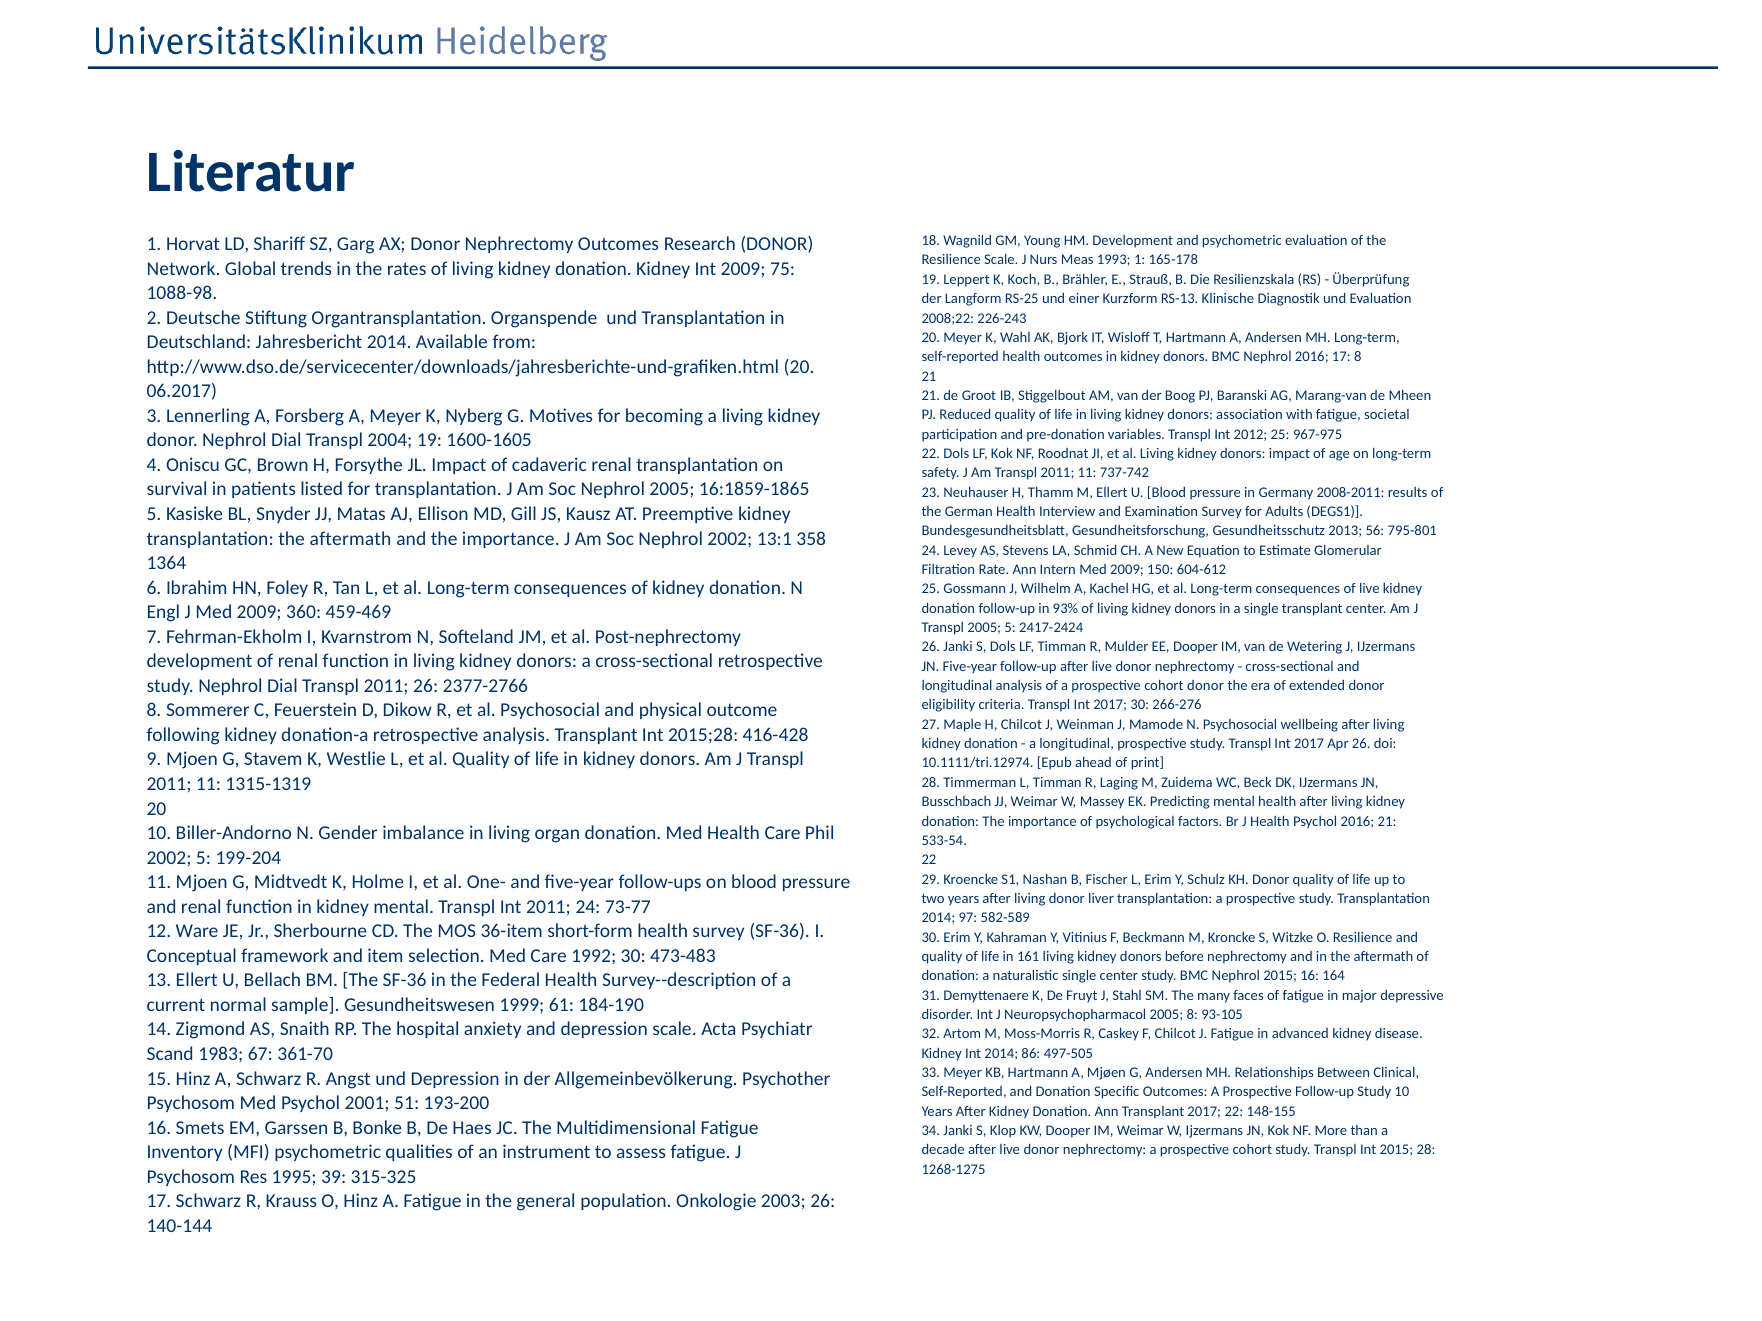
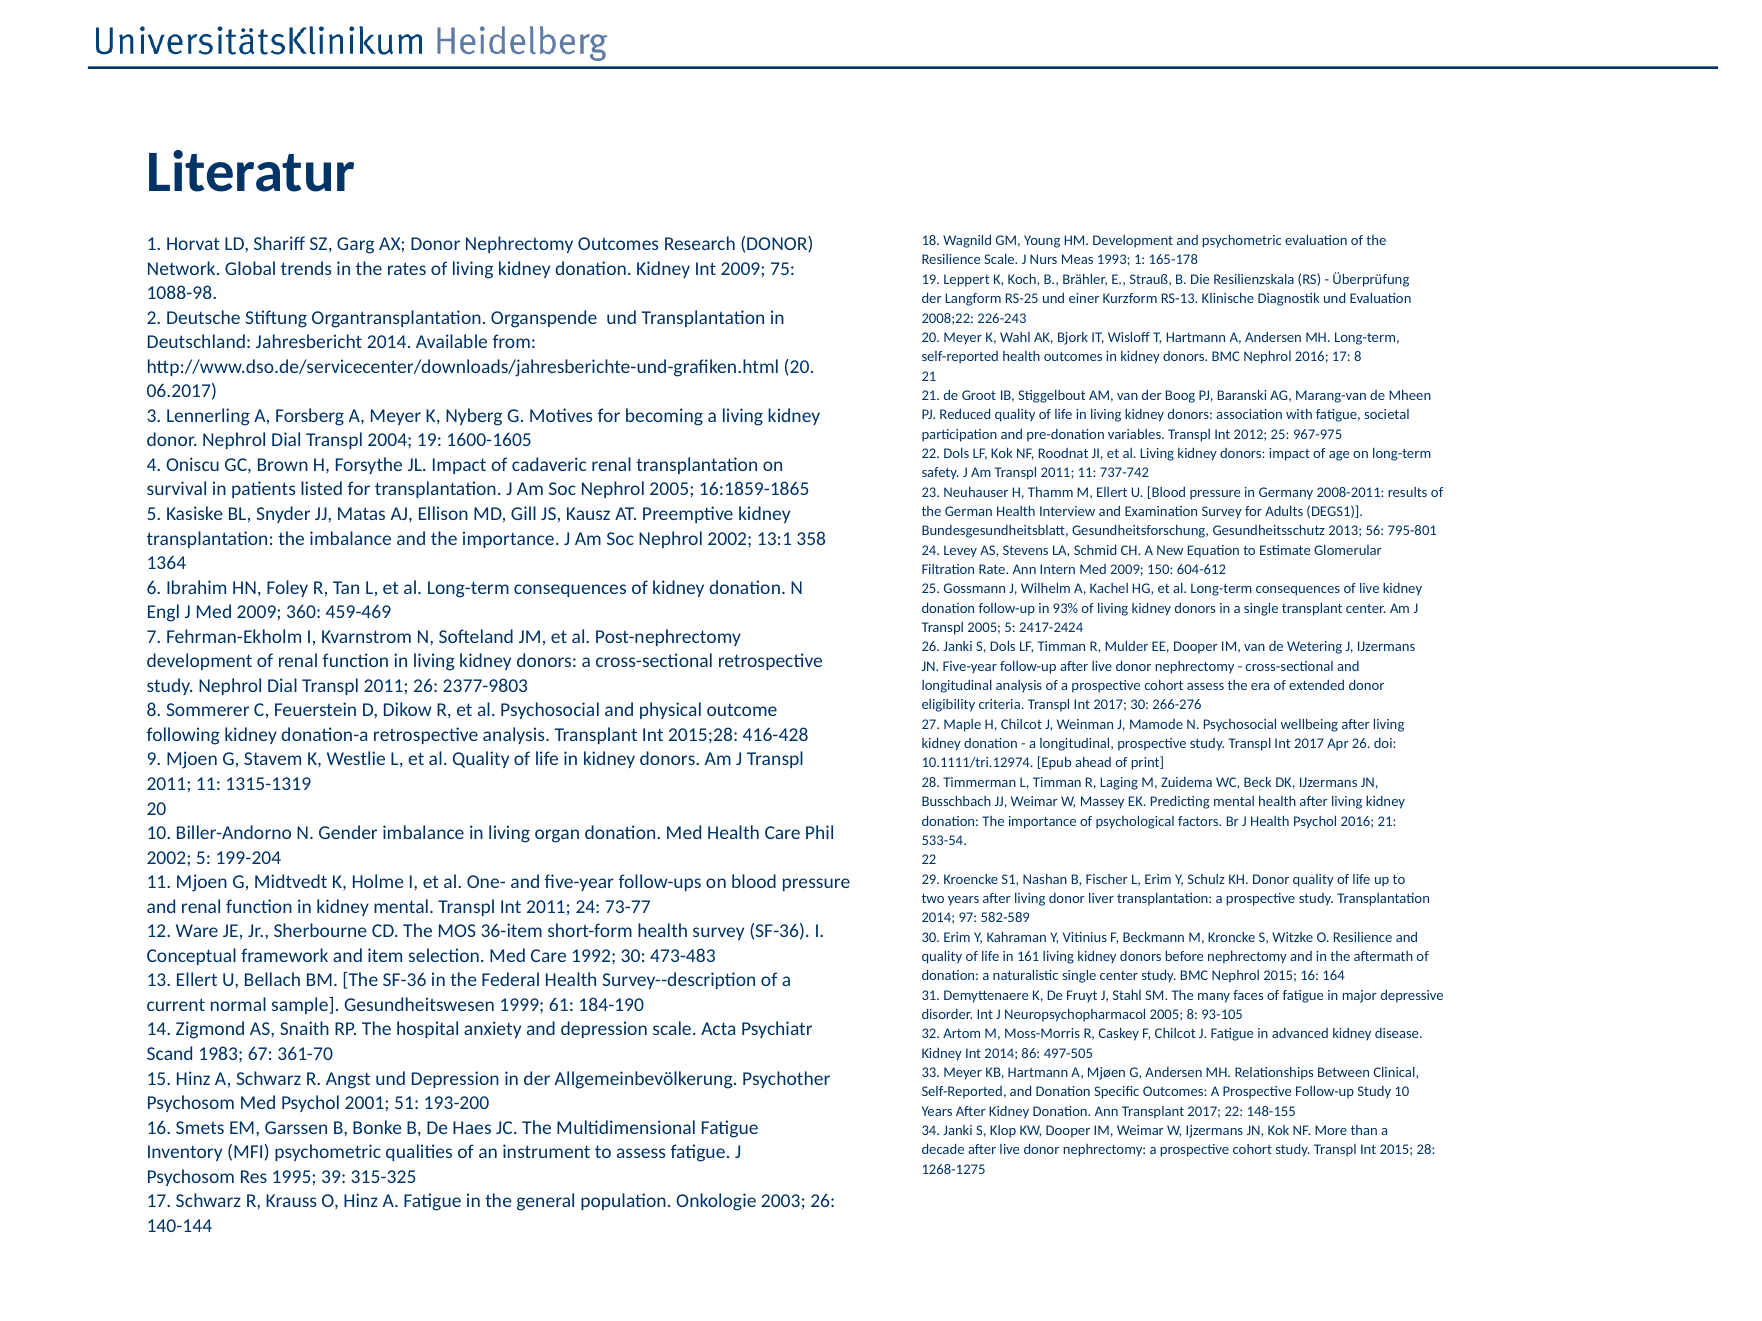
transplantation the aftermath: aftermath -> imbalance (351, 539)
2377-2766: 2377-2766 -> 2377-9803 (485, 686)
cohort donor: donor -> assess (1206, 686)
